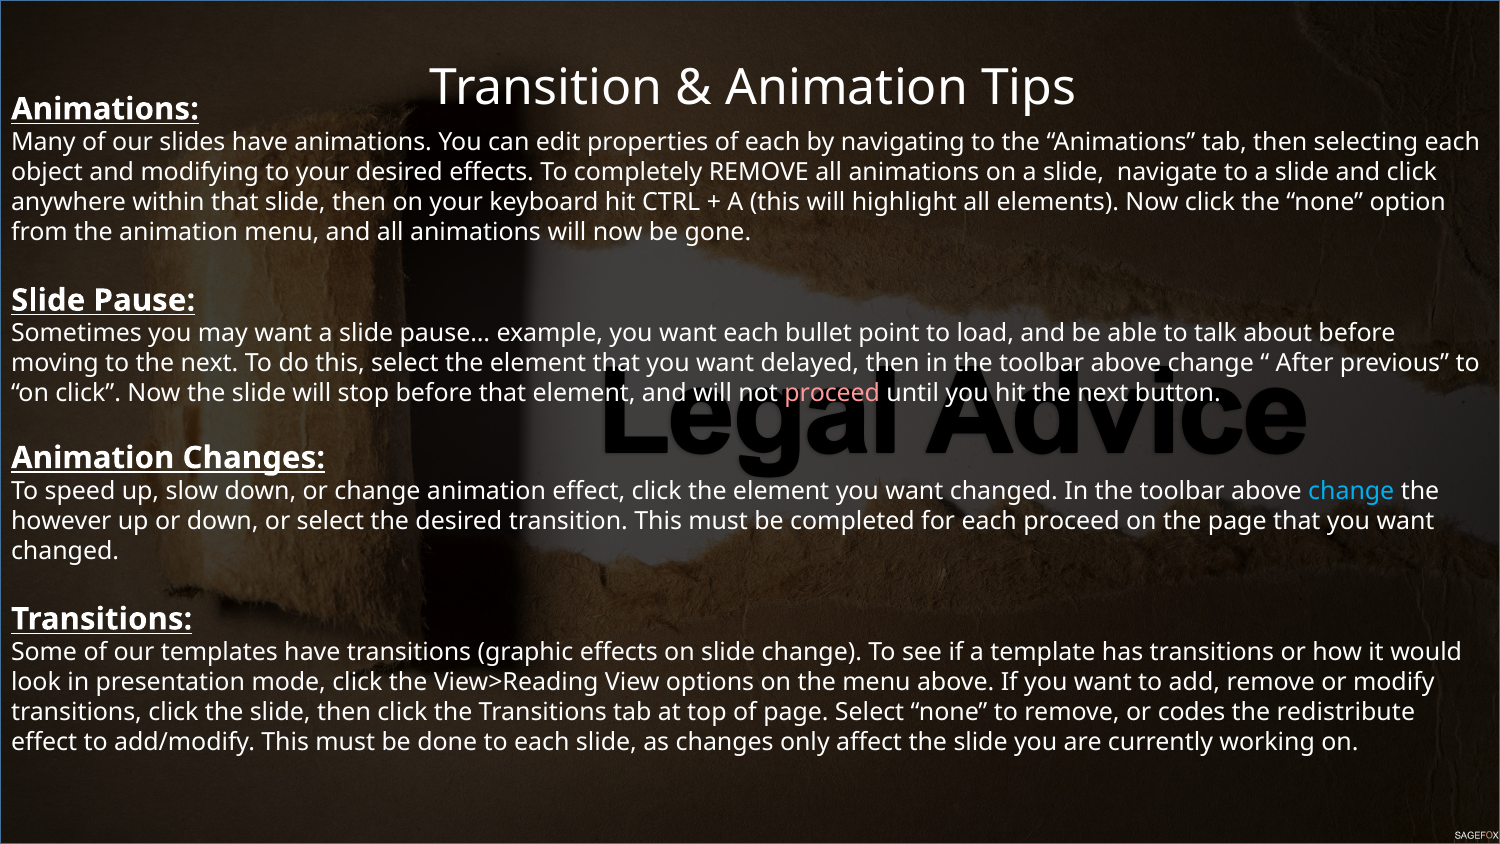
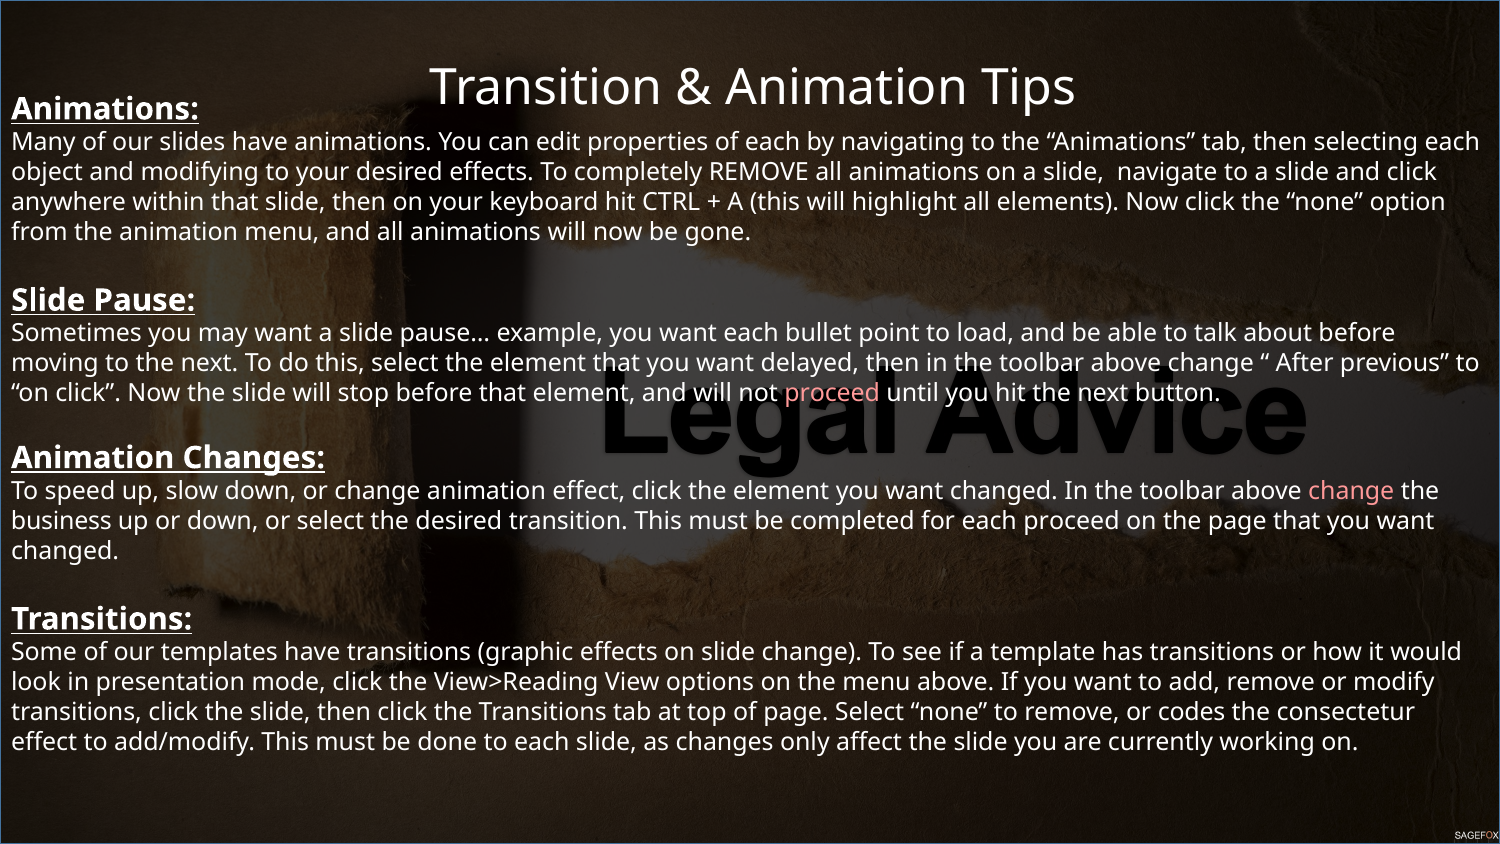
change colour: light blue -> pink (1351, 491)
however: however -> business (61, 521)
redistribute: redistribute -> consectetur (1346, 712)
